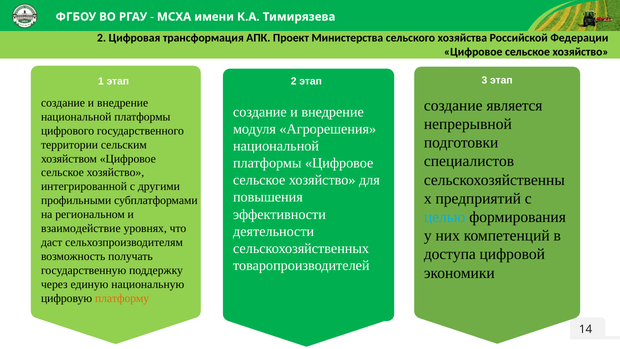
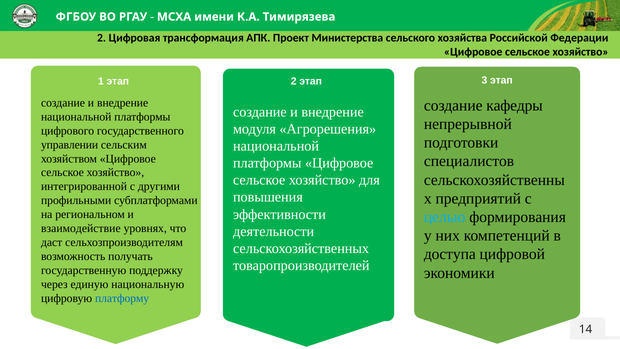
является: является -> кафедры (514, 105)
территории: территории -> управлении (70, 145)
платформу colour: orange -> blue (122, 298)
